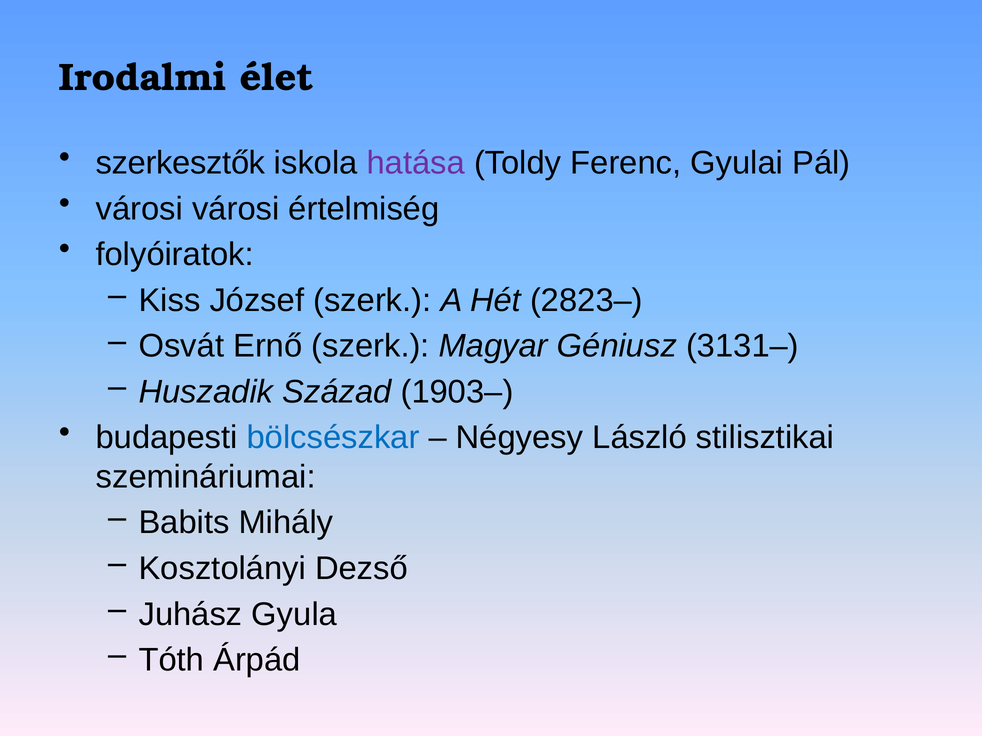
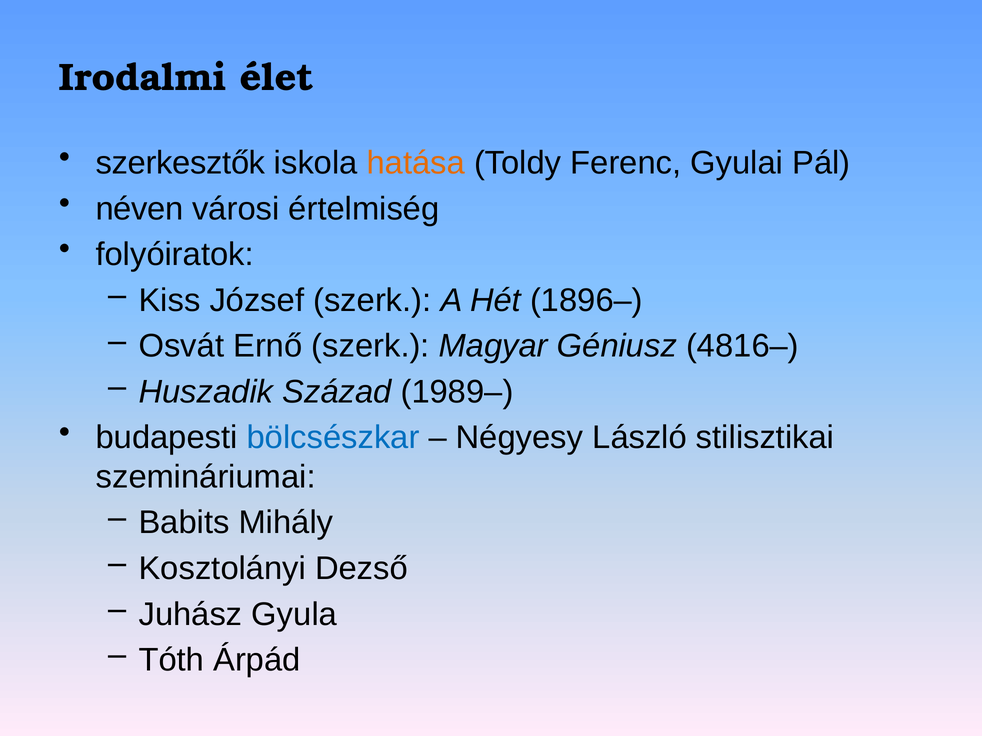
hatása colour: purple -> orange (416, 163)
városi: városi -> néven (140, 209)
2823–: 2823– -> 1896– (586, 300)
3131–: 3131– -> 4816– (742, 346)
1903–: 1903– -> 1989– (457, 392)
